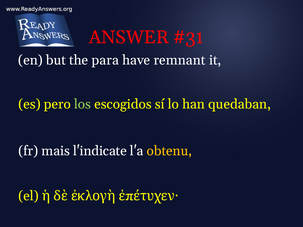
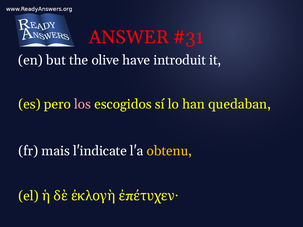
para: para -> olive (105, 60)
remnant: remnant -> introduit (180, 60)
los colour: light green -> pink (83, 104)
